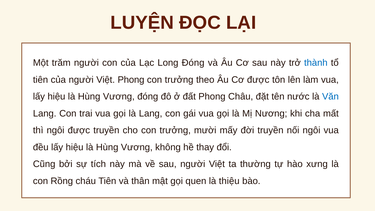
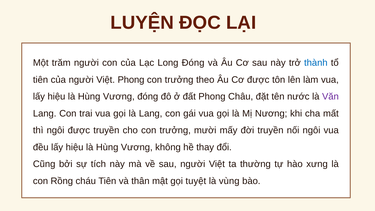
Văn colour: blue -> purple (330, 97)
quen: quen -> tuyệt (196, 181)
thiệu: thiệu -> vùng (229, 181)
